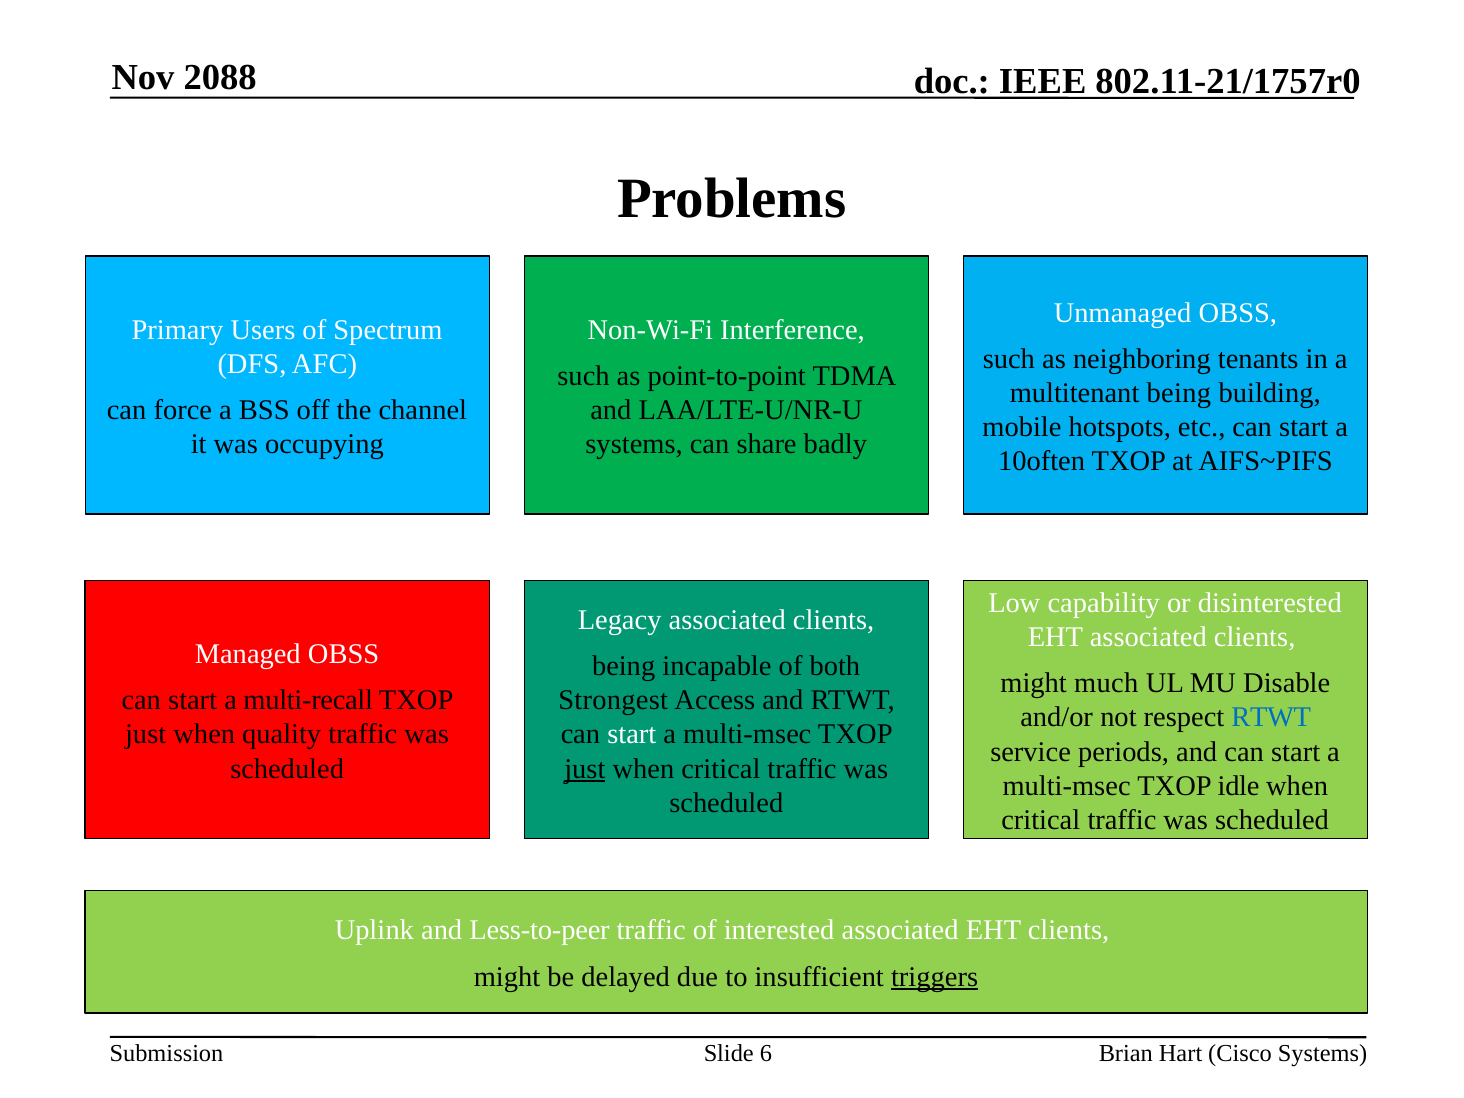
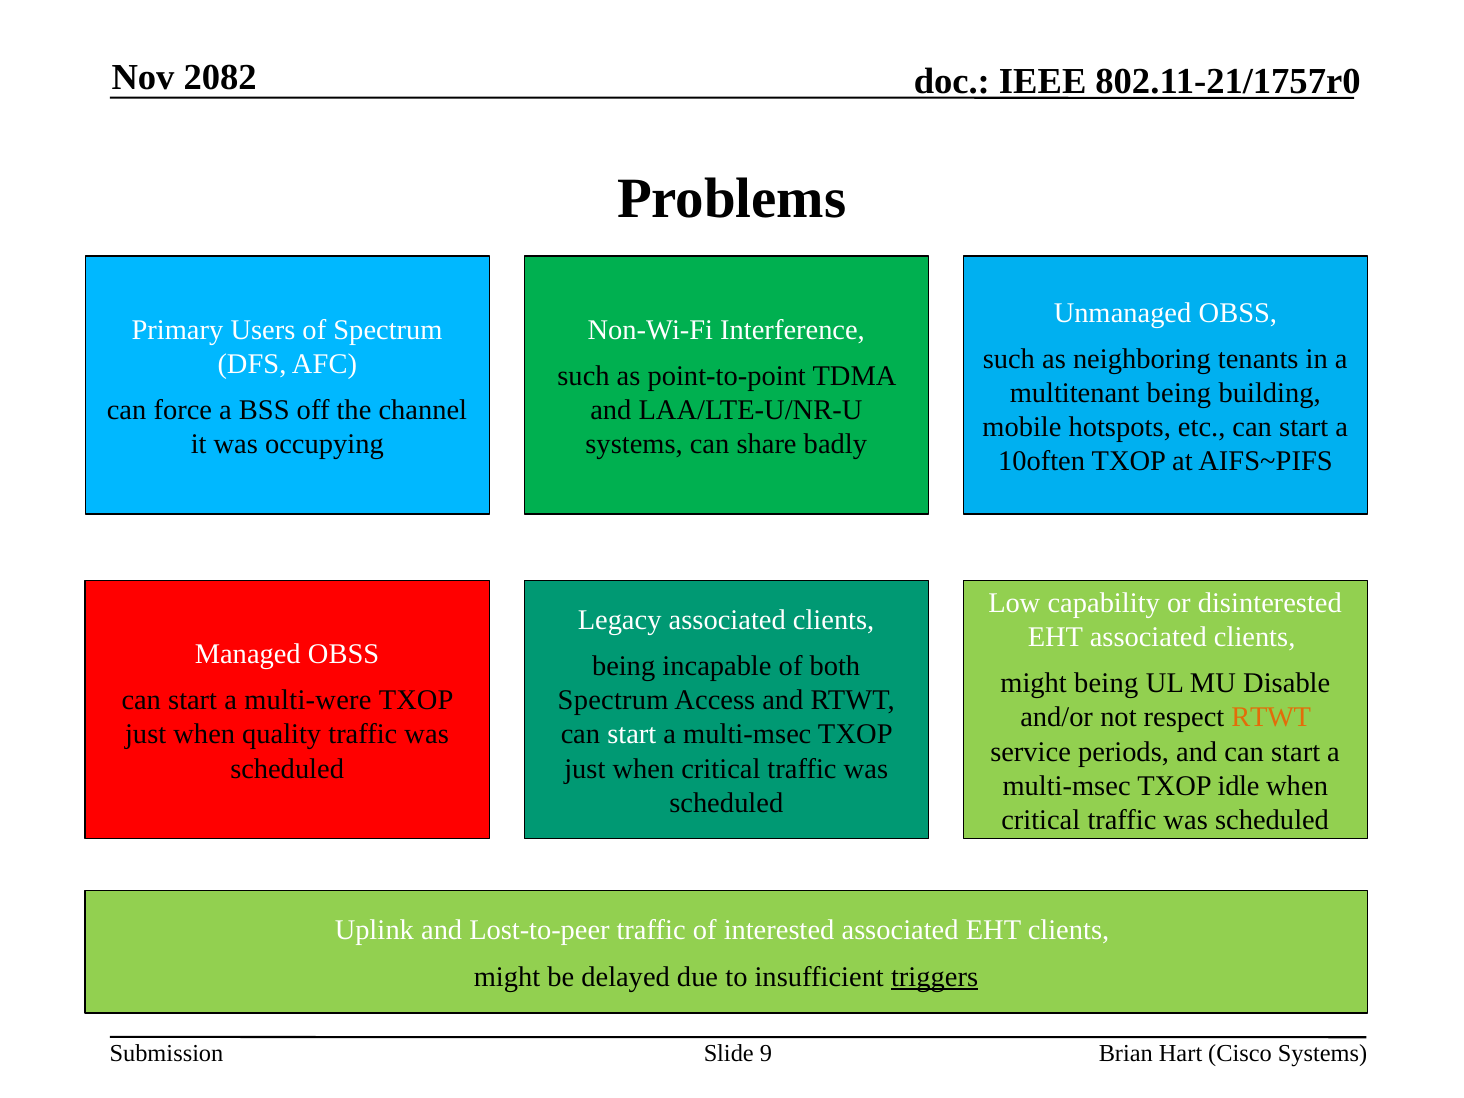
2088: 2088 -> 2082 (220, 78)
might much: much -> being (1106, 683)
multi-recall: multi-recall -> multi-were (308, 700)
Strongest: Strongest -> Spectrum (613, 700)
RTWT colour: blue -> orange (1271, 718)
just underline: present -> none (585, 769)
Less-to-peer: Less-to-peer -> Lost-to-peer (539, 931)
6: 6 -> 9 (766, 1053)
